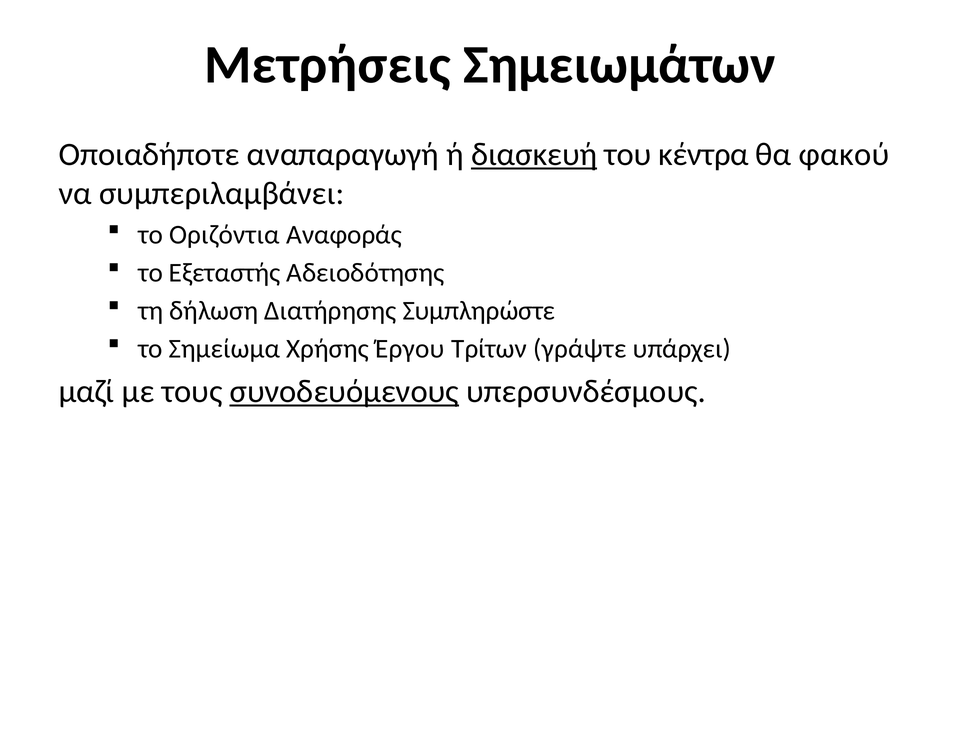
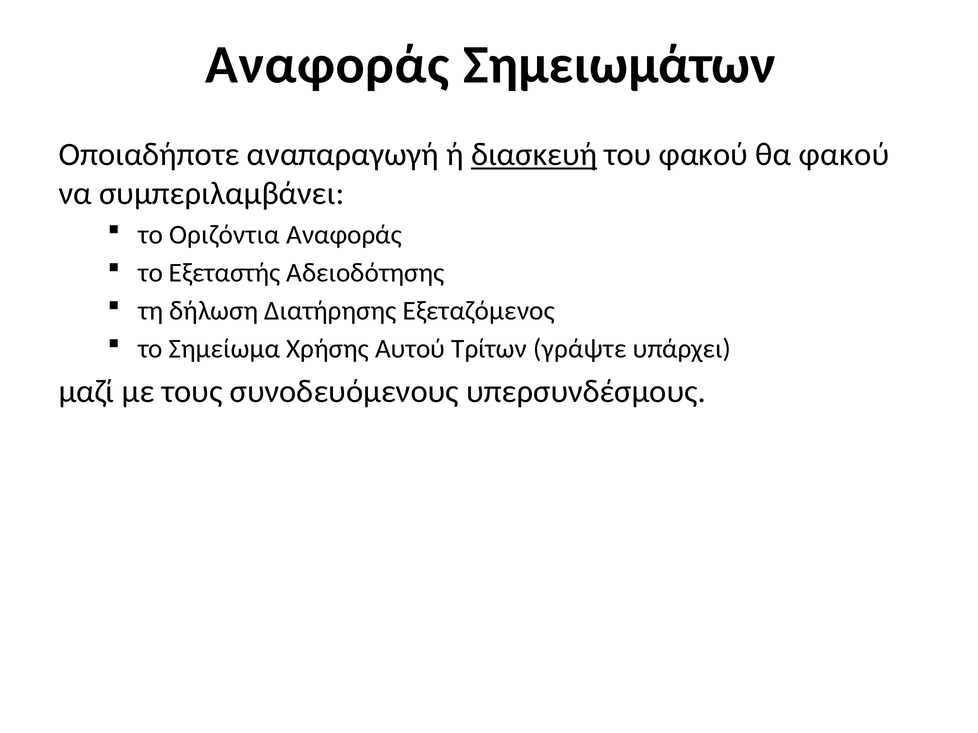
Μετρήσεις: Μετρήσεις -> Αναφοράς (327, 65)
του κέντρα: κέντρα -> φακού (703, 155)
Συμπληρώστε: Συμπληρώστε -> Εξεταζόμενος (479, 311)
Έργου: Έργου -> Αυτού (410, 349)
συνοδευόμενους underline: present -> none (344, 392)
